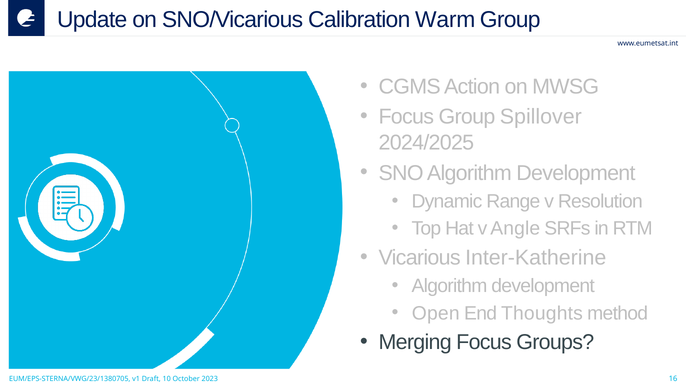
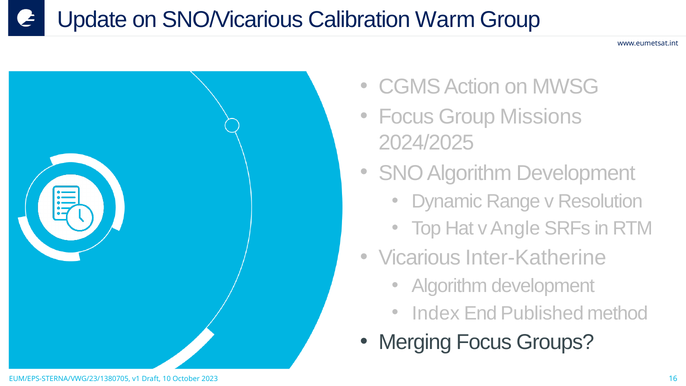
Spillover: Spillover -> Missions (541, 117)
Open: Open -> Index (436, 313)
Thoughts: Thoughts -> Published (542, 313)
